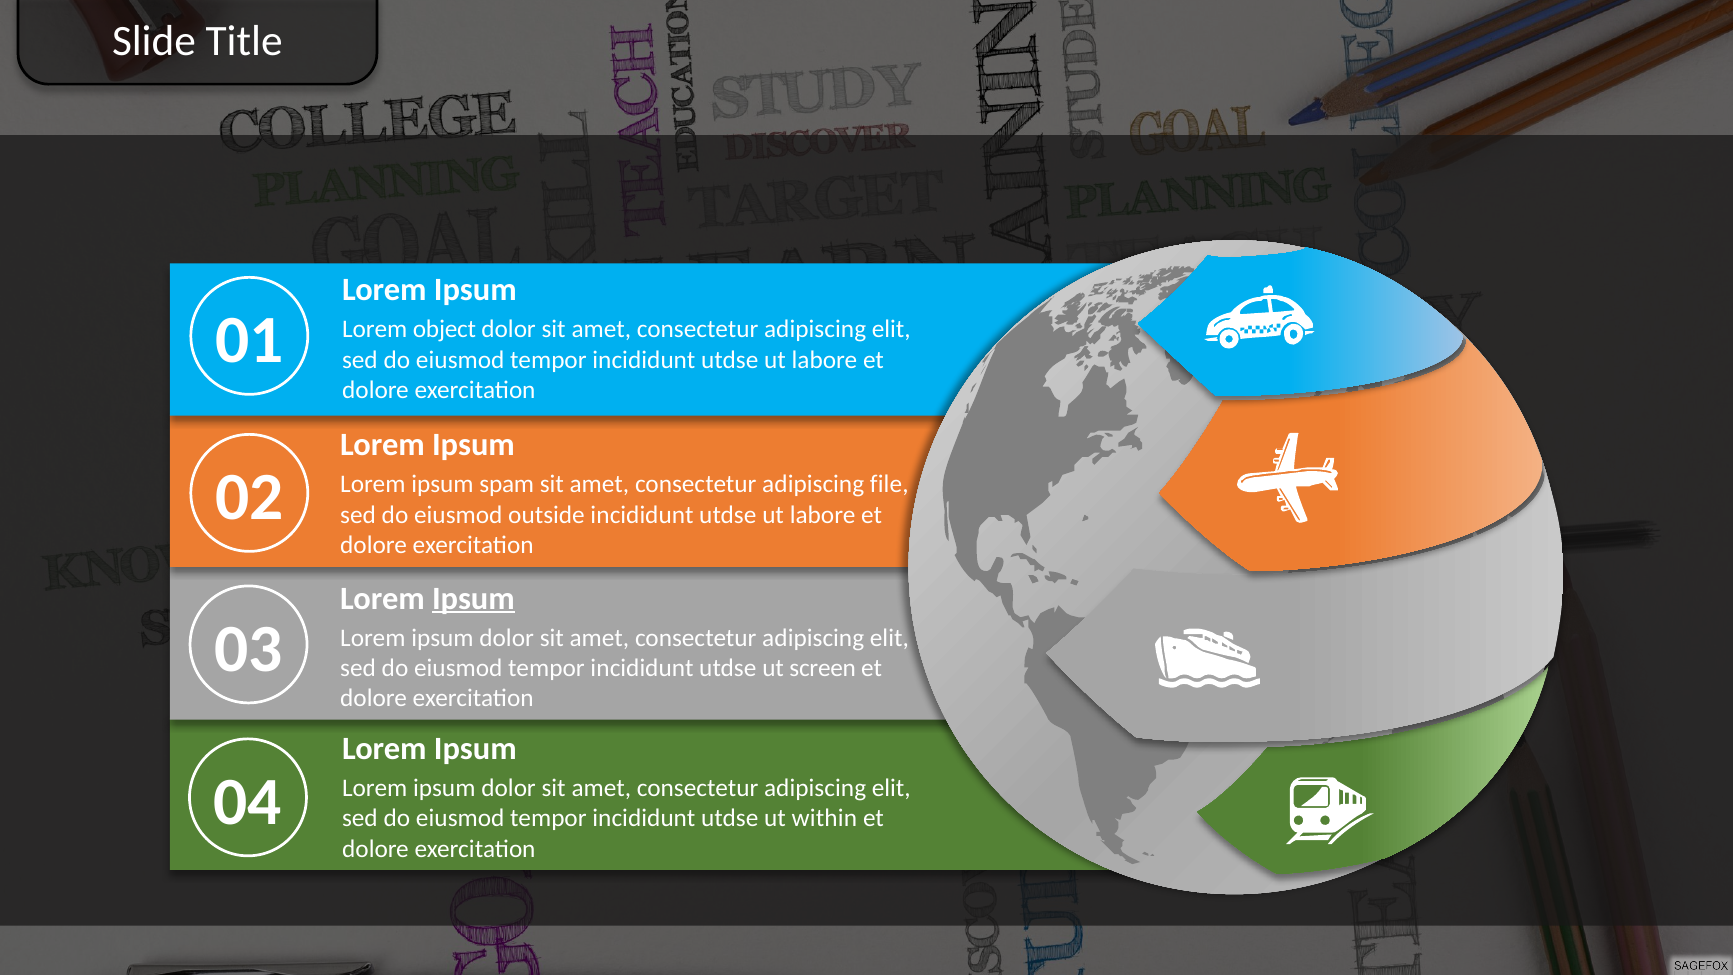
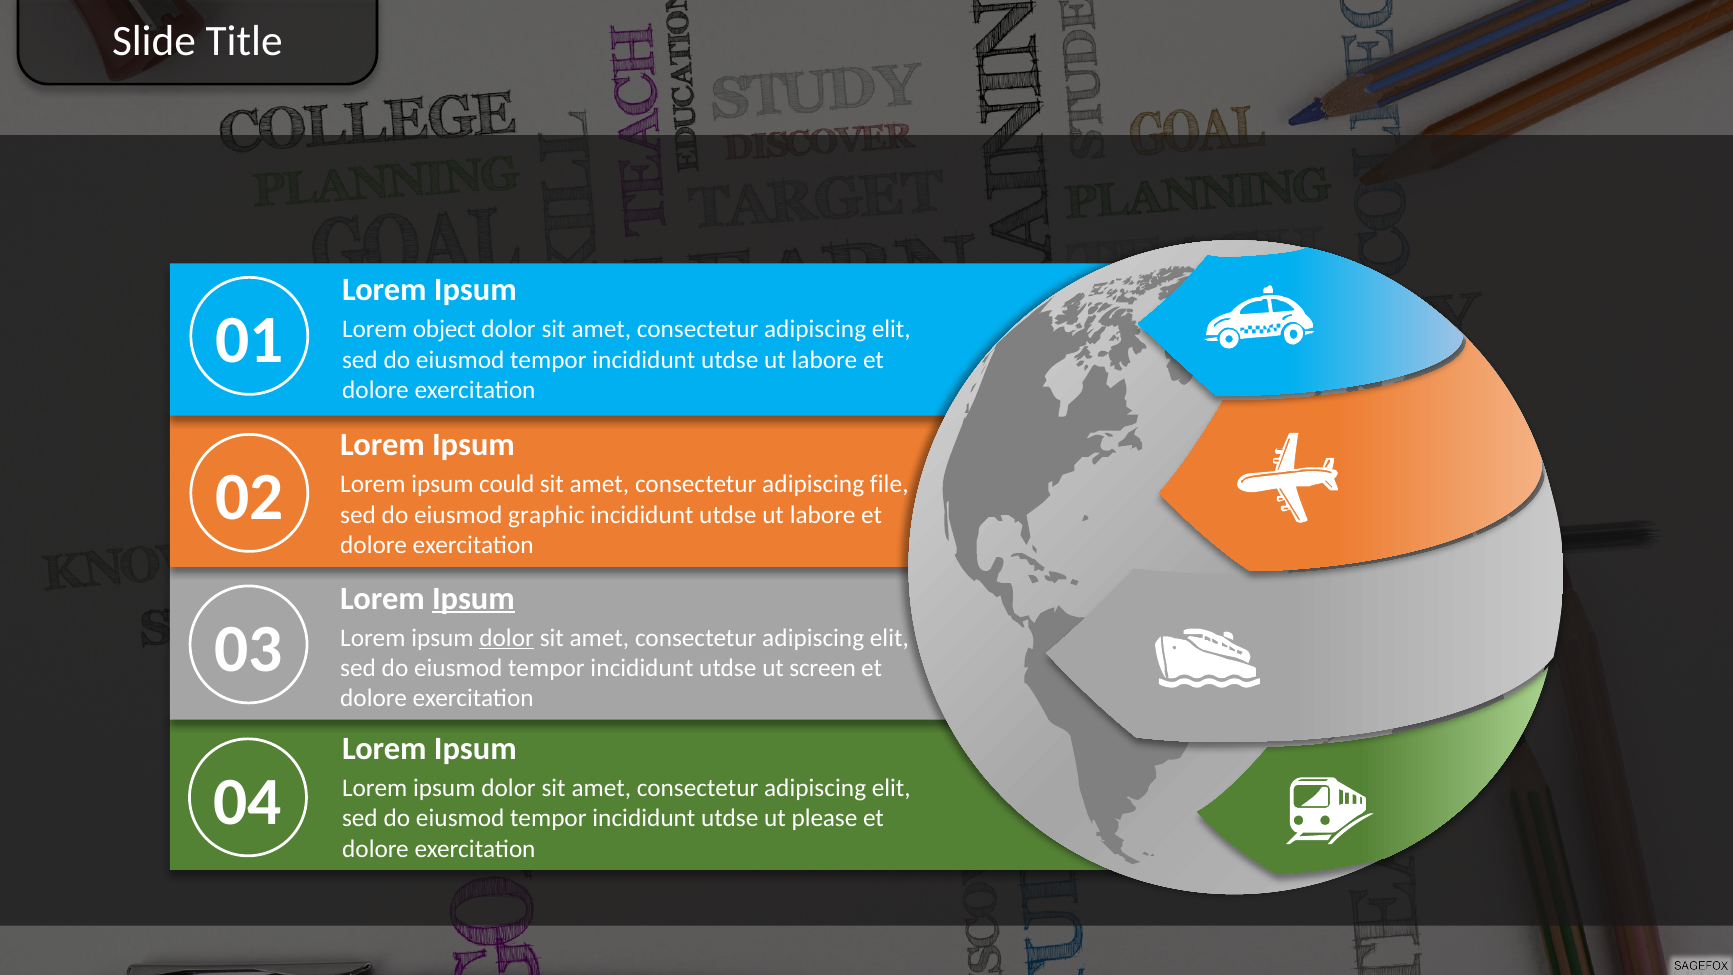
spam: spam -> could (507, 484)
outside: outside -> graphic (546, 515)
dolor underline: none -> present (507, 638)
within: within -> please (825, 818)
